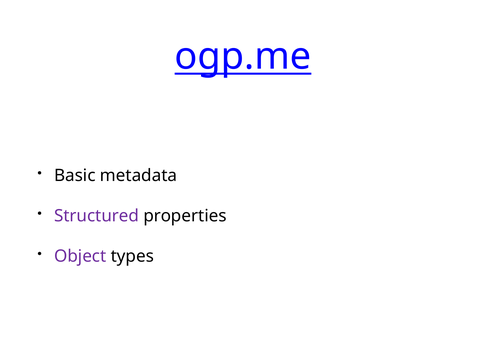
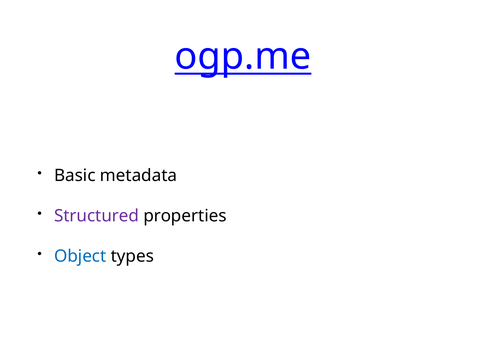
Object colour: purple -> blue (80, 257)
